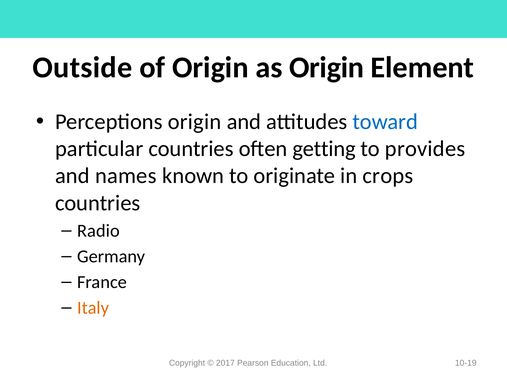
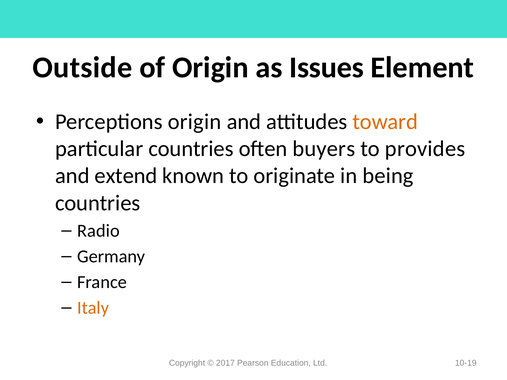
as Origin: Origin -> Issues (327, 68)
toward colour: blue -> orange (385, 122)
getting: getting -> buyers (324, 149)
names: names -> extend (126, 176)
crops: crops -> being (388, 176)
